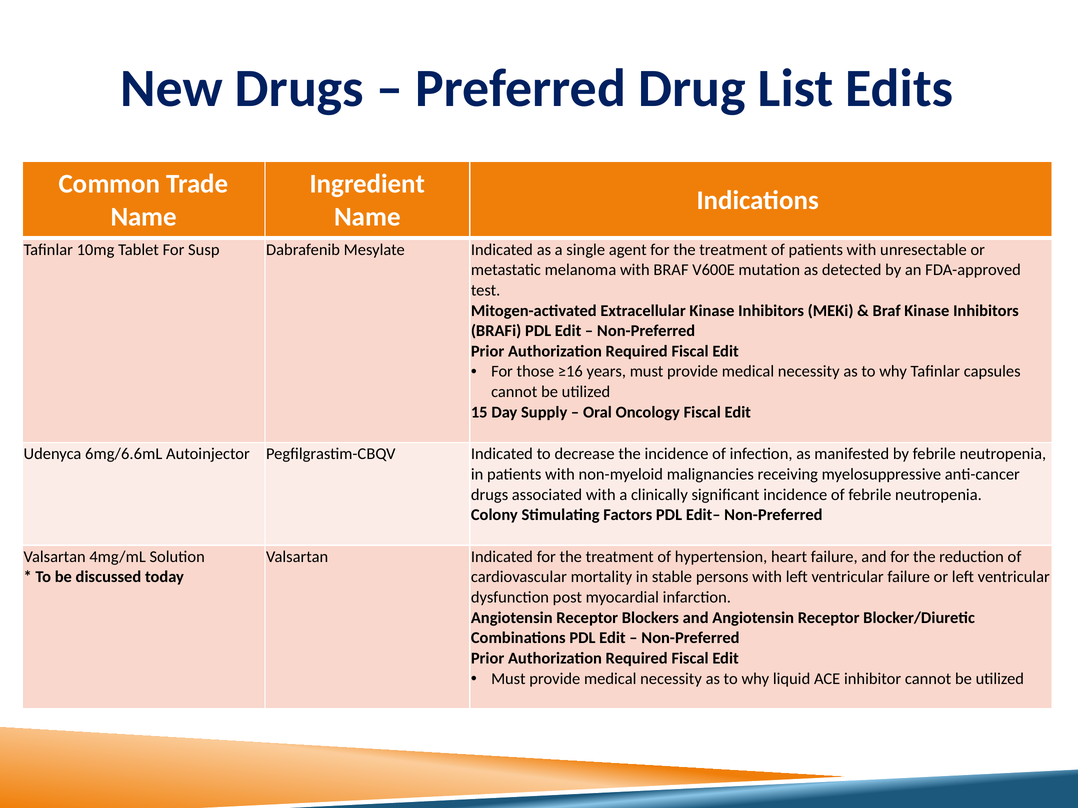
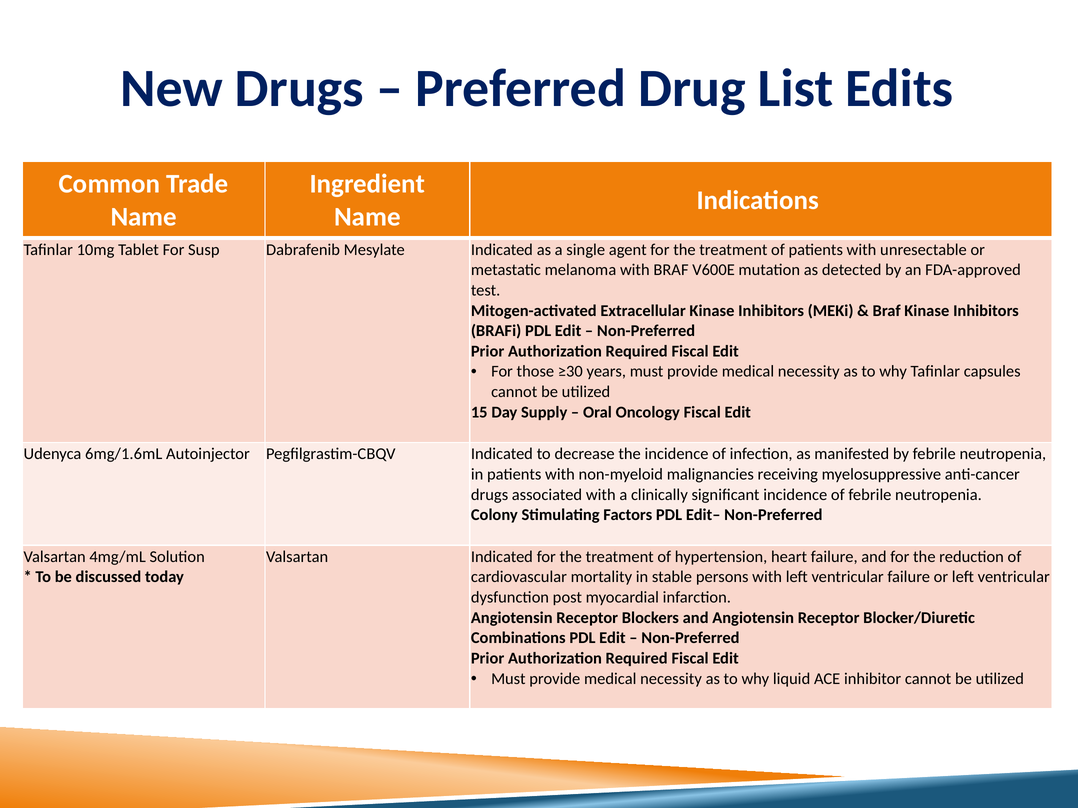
≥16: ≥16 -> ≥30 (570, 372)
6mg/6.6mL: 6mg/6.6mL -> 6mg/1.6mL (124, 454)
